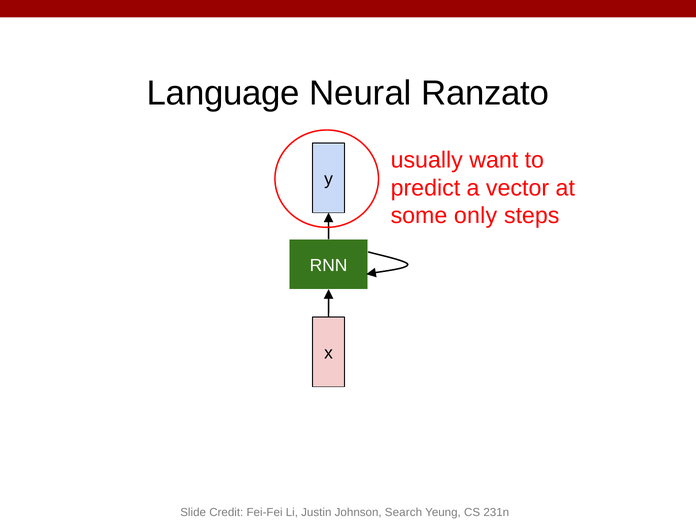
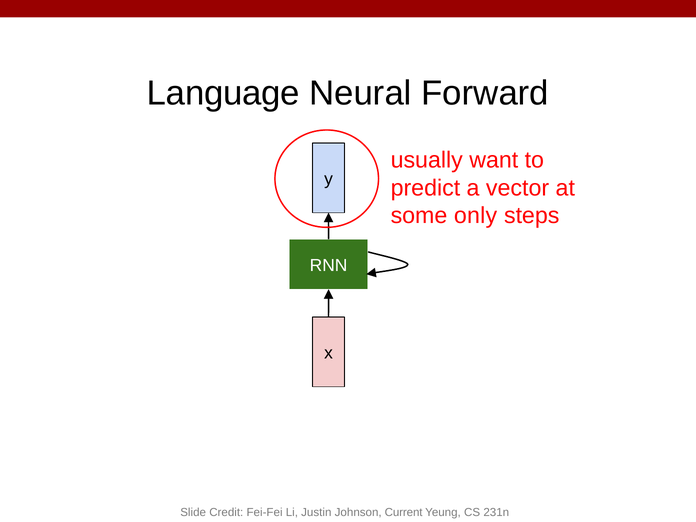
Ranzato: Ranzato -> Forward (485, 93)
Search: Search -> Current (404, 512)
